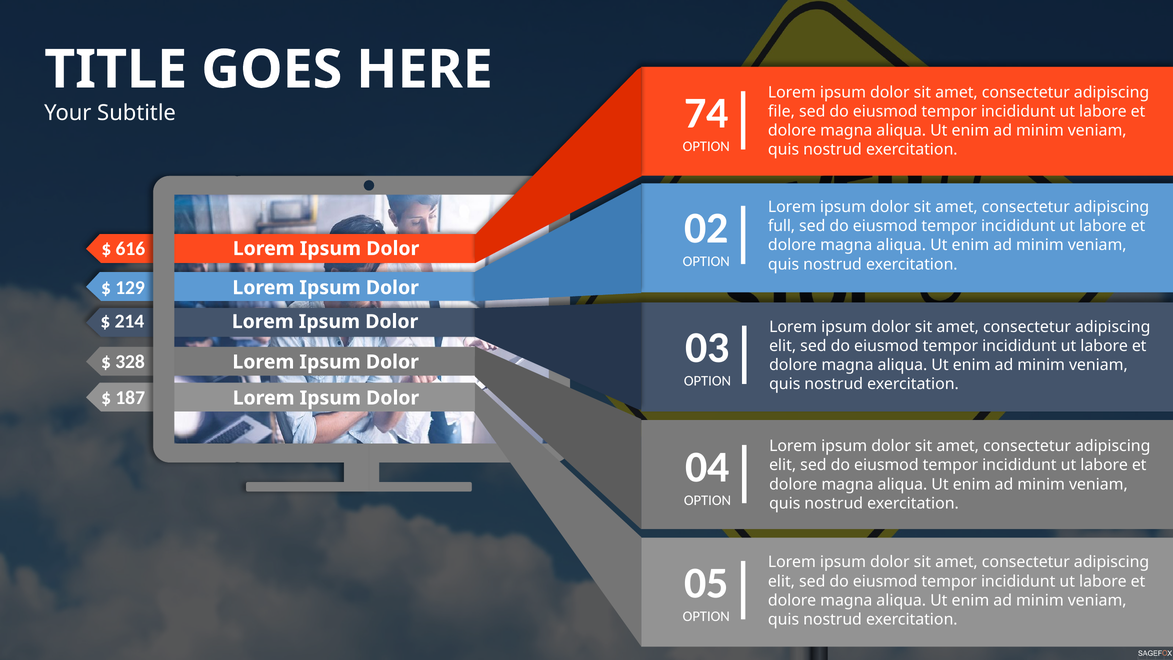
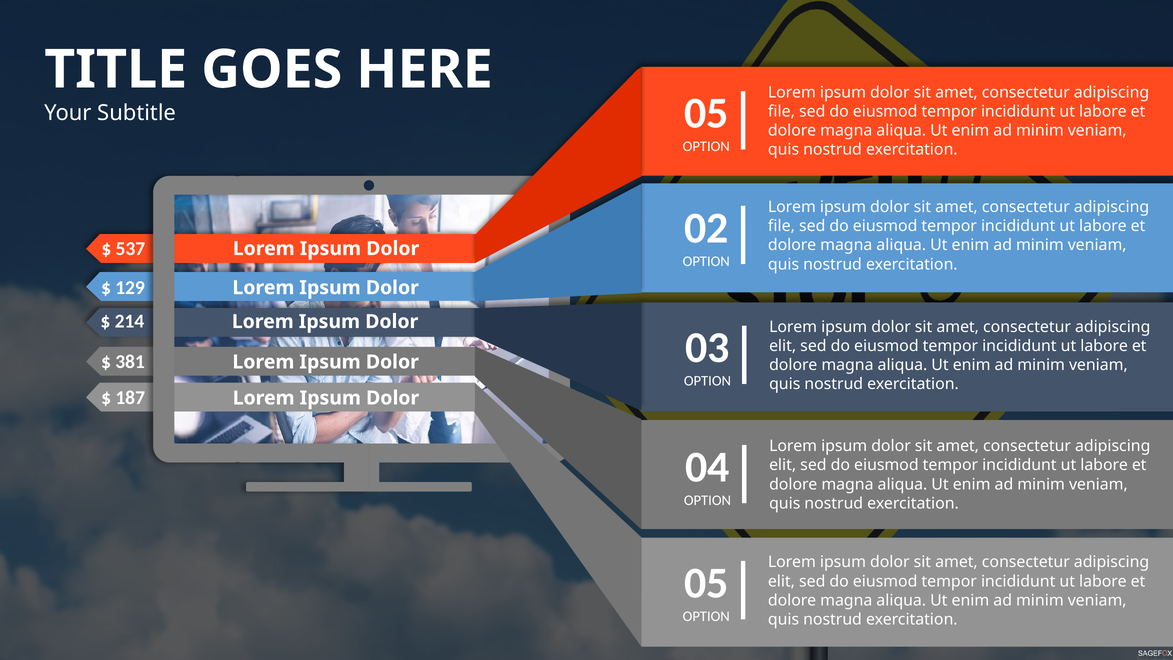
74: 74 -> 05 (706, 113)
full: full -> file (781, 226)
616: 616 -> 537 (130, 249)
328: 328 -> 381 (130, 362)
